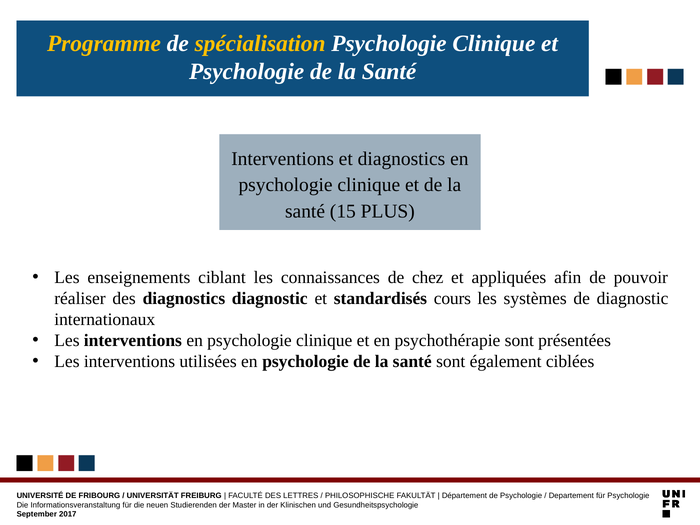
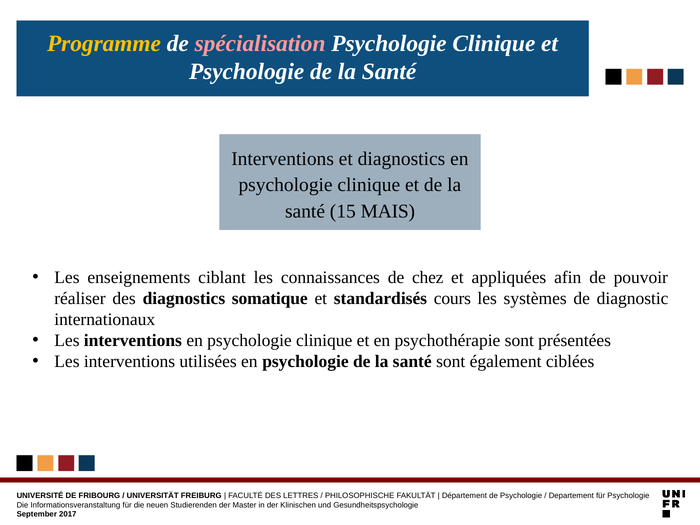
spécialisation colour: yellow -> pink (260, 44)
PLUS: PLUS -> MAIS (388, 211)
diagnostics diagnostic: diagnostic -> somatique (270, 299)
